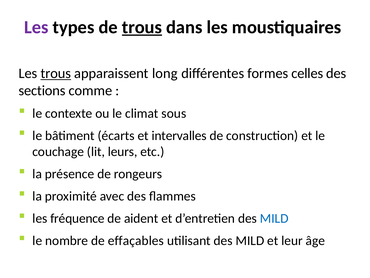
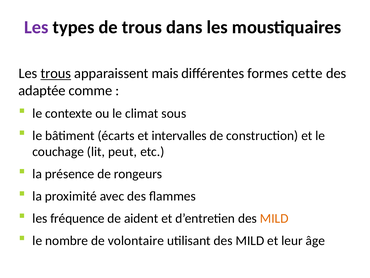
trous underline: present -> none (142, 27)
long: long -> mais (165, 73)
celles: celles -> cette (307, 73)
sections: sections -> adaptée (42, 91)
leurs: leurs -> peut (123, 151)
MILD colour: blue -> orange (274, 218)
effaçables: effaçables -> volontaire (136, 240)
